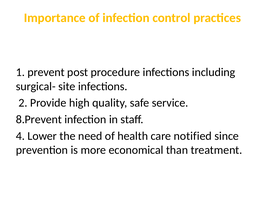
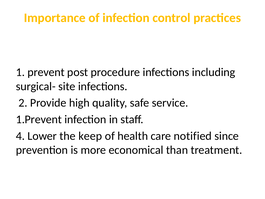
8.Prevent: 8.Prevent -> 1.Prevent (39, 119)
need: need -> keep (90, 136)
